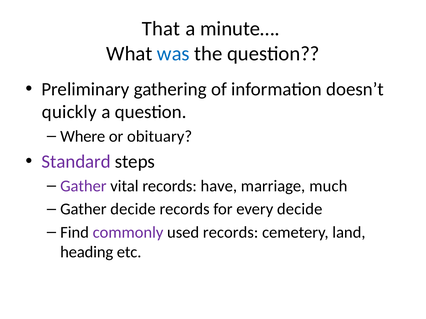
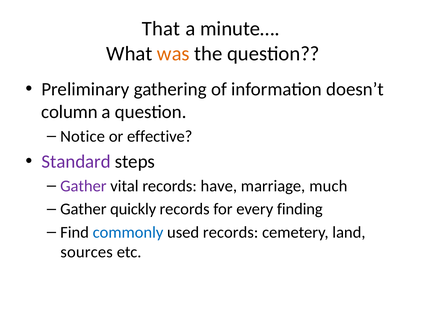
was colour: blue -> orange (173, 54)
quickly: quickly -> column (70, 112)
Where: Where -> Notice (83, 137)
obituary: obituary -> effective (160, 137)
Gather decide: decide -> quickly (133, 209)
every decide: decide -> finding (300, 209)
commonly colour: purple -> blue (128, 233)
heading: heading -> sources (87, 253)
